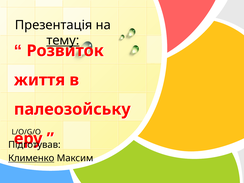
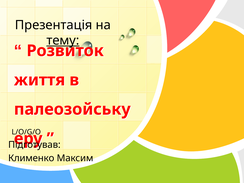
Клименко underline: present -> none (31, 158)
